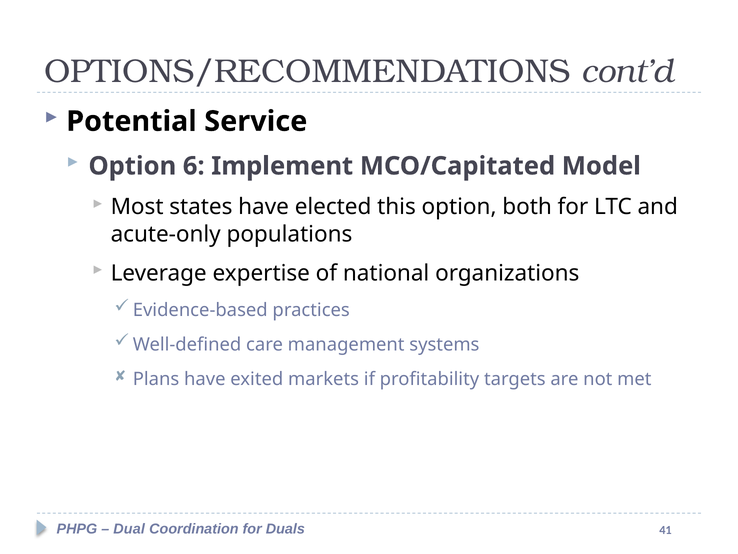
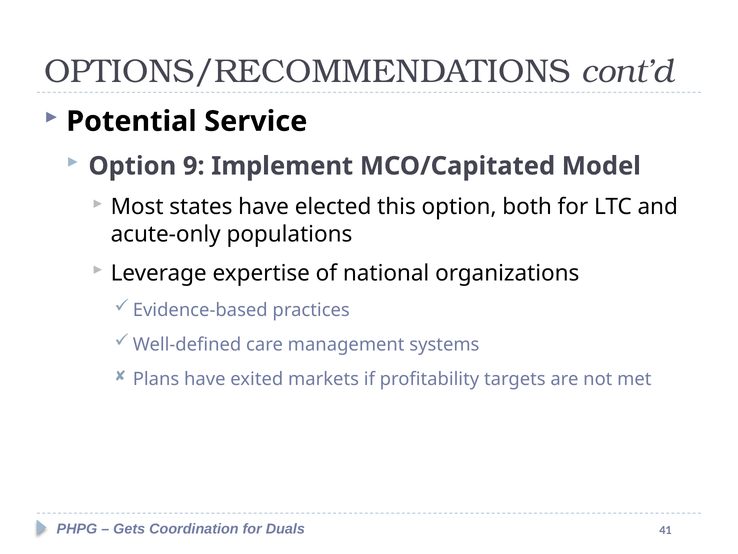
6: 6 -> 9 (194, 166)
Dual: Dual -> Gets (129, 528)
